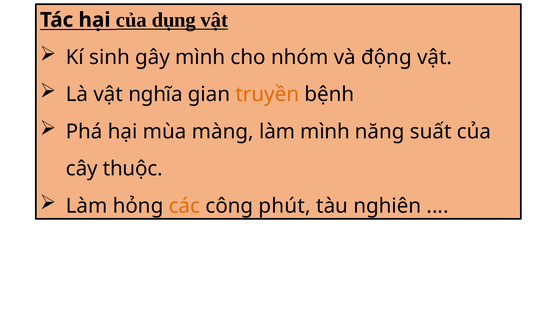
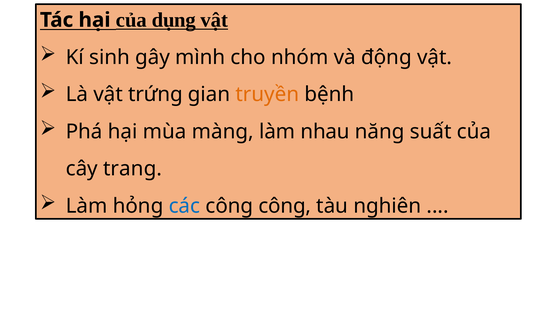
nghĩa: nghĩa -> trứng (156, 94)
làm mình: mình -> nhau (325, 131)
thuộc: thuộc -> trang (133, 168)
các colour: orange -> blue (184, 206)
công phút: phút -> công (285, 206)
